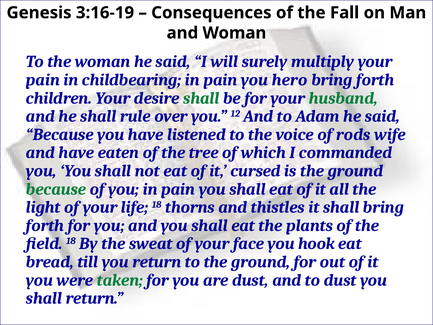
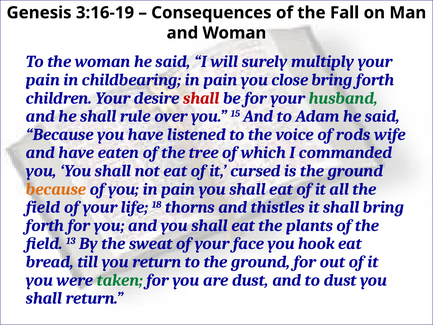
hero: hero -> close (290, 80)
shall colour: green -> red (201, 98)
12: 12 -> 15 (235, 114)
because colour: green -> orange (56, 189)
light: light -> field (43, 207)
field 18: 18 -> 13 (71, 241)
